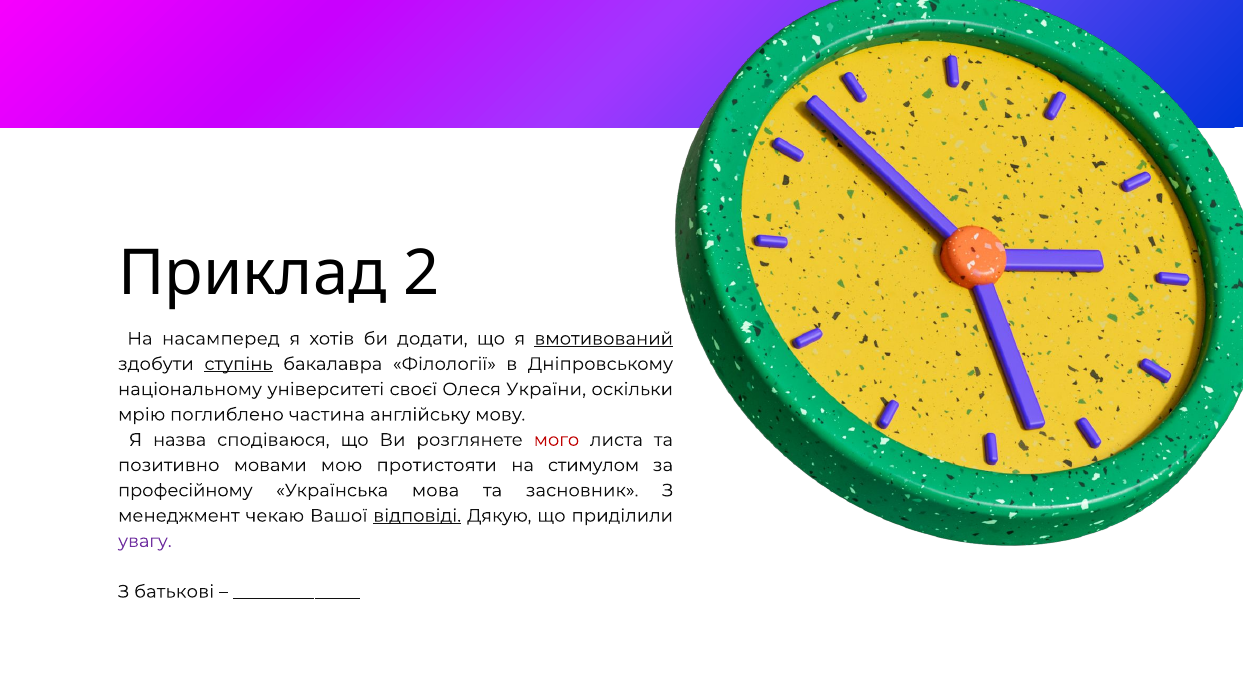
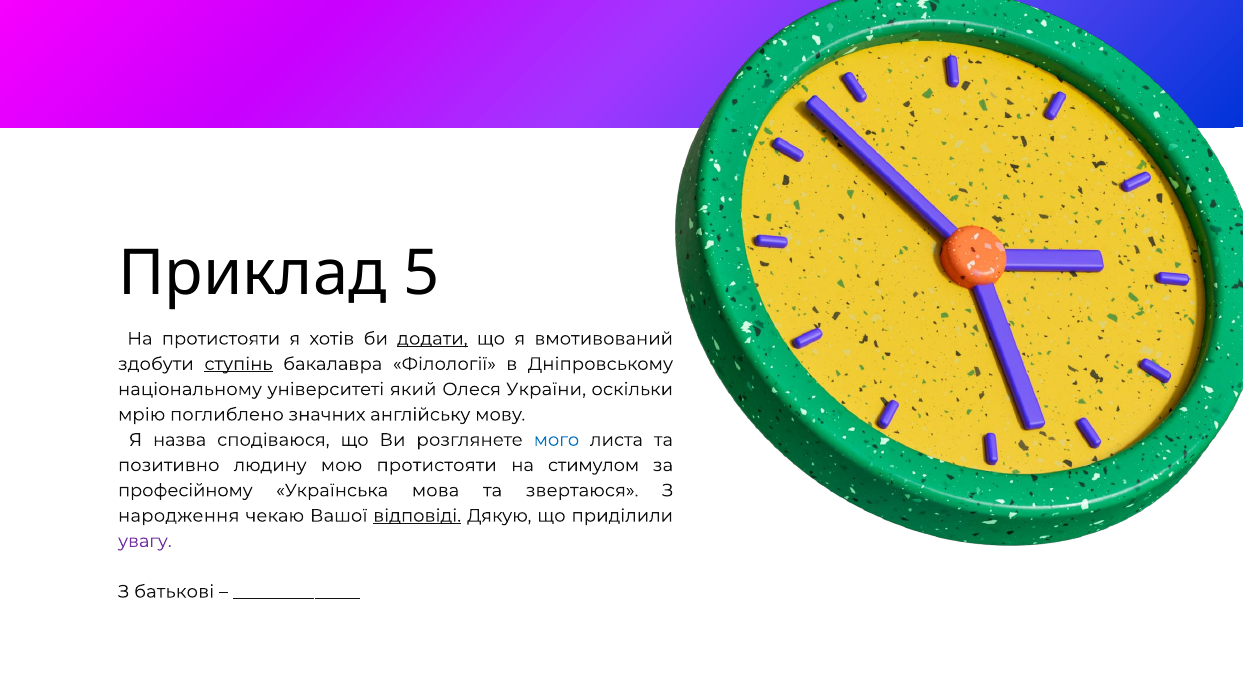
2: 2 -> 5 (421, 274)
На насамперед: насамперед -> протистояти (221, 339)
додати underline: none -> present (432, 339)
вмотивований underline: present -> none (604, 339)
своєї: своєї -> який (413, 389)
частина: частина -> значних (327, 415)
мого colour: red -> blue (556, 440)
мовами: мовами -> людину (270, 465)
засновник: засновник -> звертаюся (582, 491)
менеджмент: менеджмент -> народження (179, 516)
